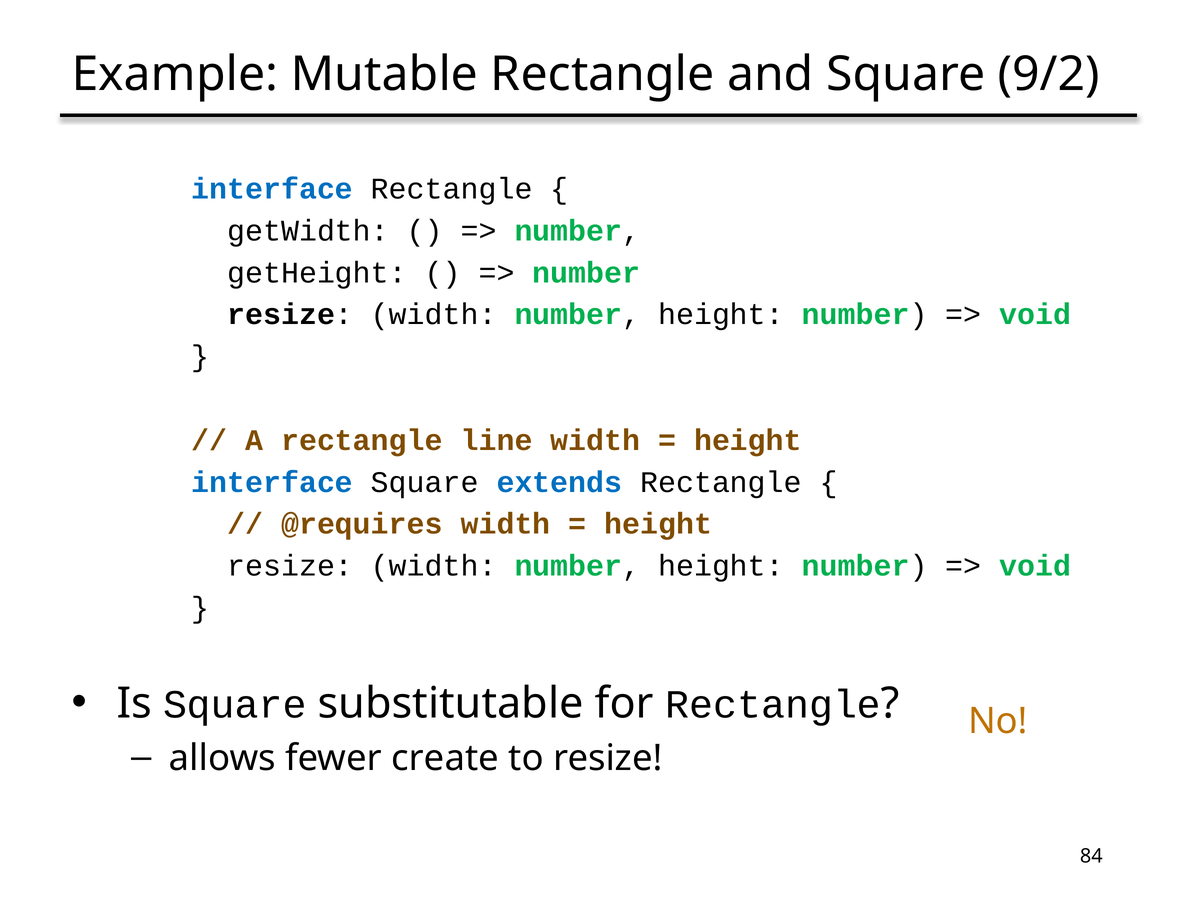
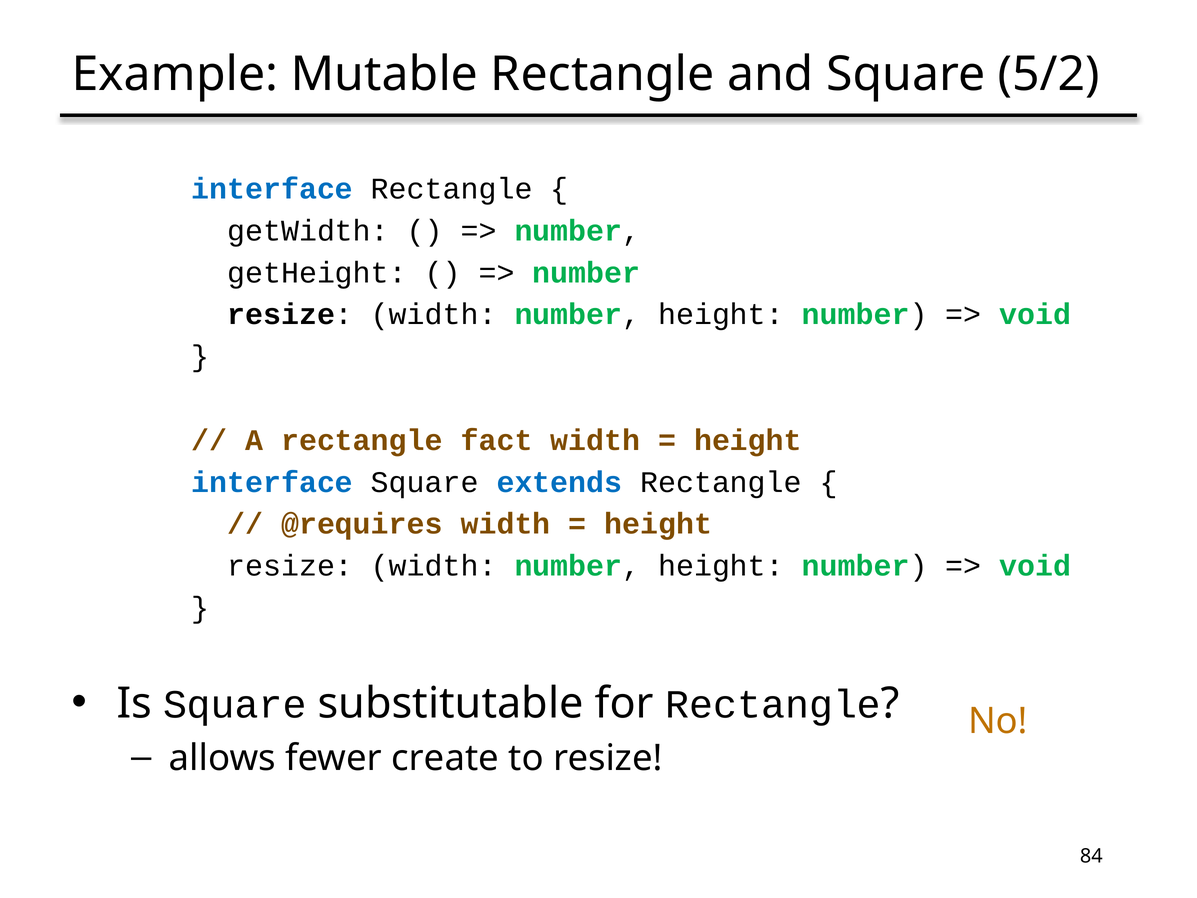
9/2: 9/2 -> 5/2 (1049, 74)
line: line -> fact (497, 440)
